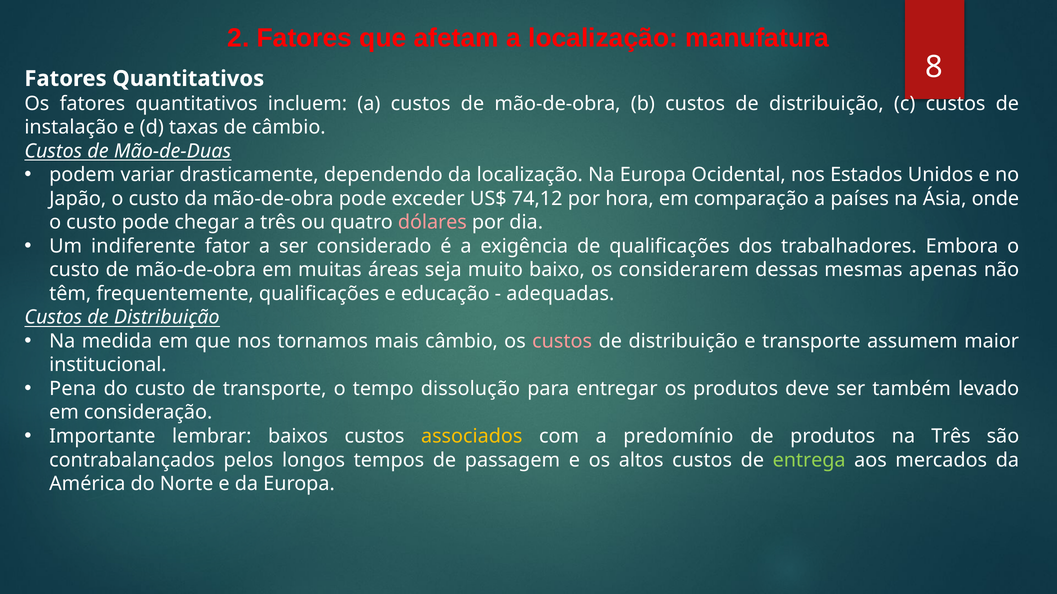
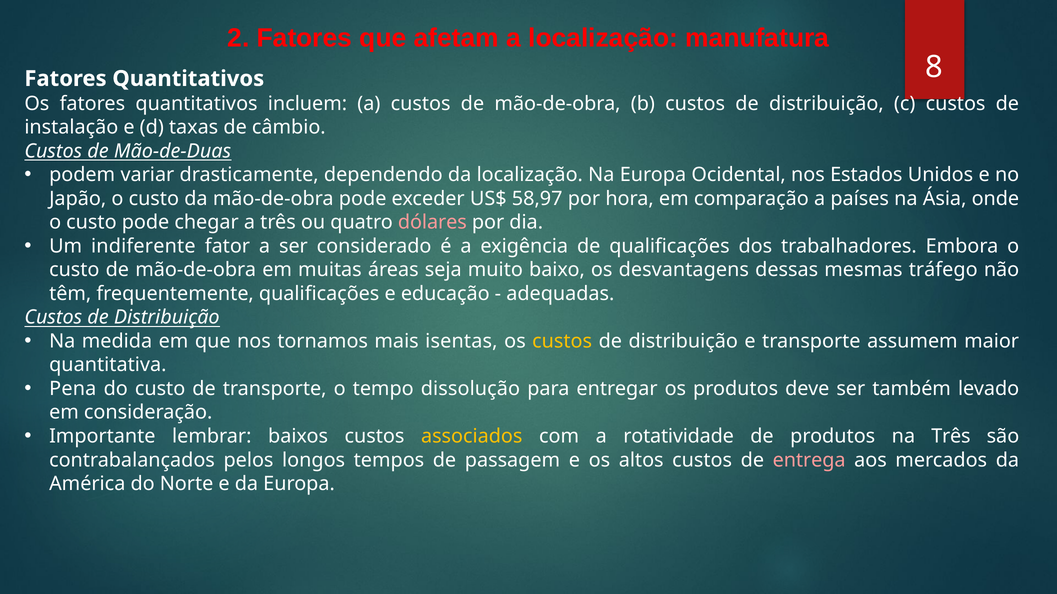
74,12: 74,12 -> 58,97 (537, 199)
considerarem: considerarem -> desvantagens (684, 270)
apenas: apenas -> tráfego (943, 270)
mais câmbio: câmbio -> isentas (461, 341)
custos colour: pink -> yellow (562, 341)
institucional: institucional -> quantitativa (108, 365)
predomínio: predomínio -> rotatividade (679, 437)
entrega colour: light green -> pink (809, 460)
